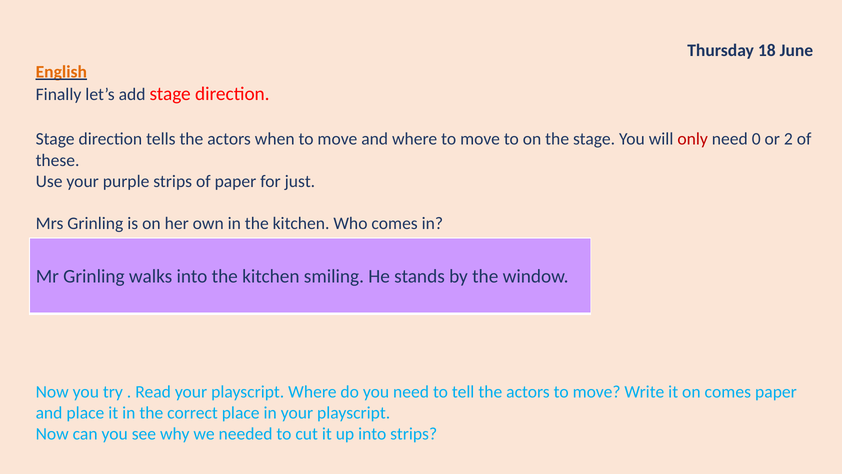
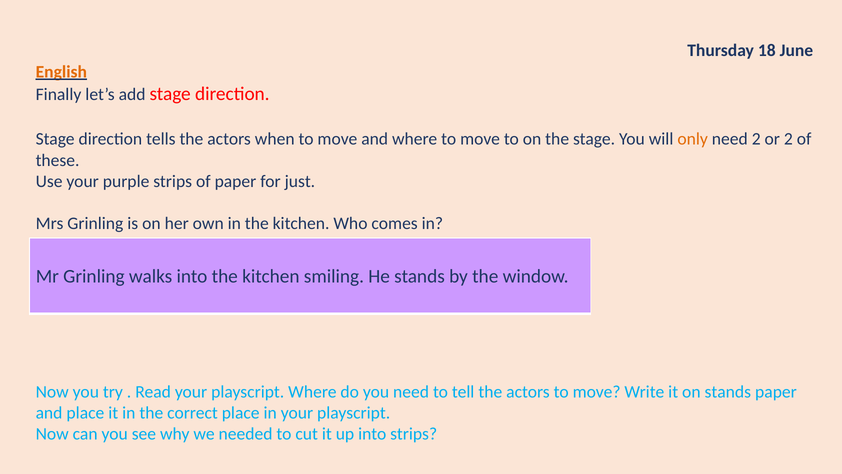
only colour: red -> orange (693, 139)
need 0: 0 -> 2 (756, 139)
on comes: comes -> stands (728, 392)
